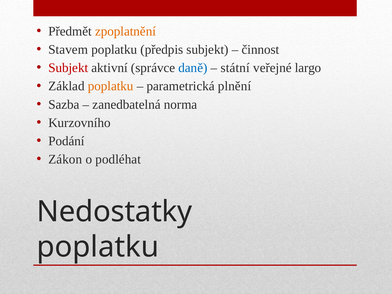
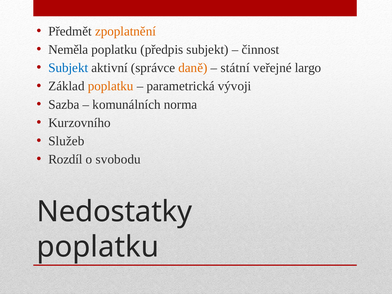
Stavem: Stavem -> Neměla (68, 50)
Subjekt colour: red -> blue (68, 68)
daně colour: blue -> orange (193, 68)
plnění: plnění -> vývoji (235, 86)
zanedbatelná: zanedbatelná -> komunálních (127, 104)
Podání: Podání -> Služeb (66, 141)
Zákon: Zákon -> Rozdíl (65, 159)
podléhat: podléhat -> svobodu (118, 159)
